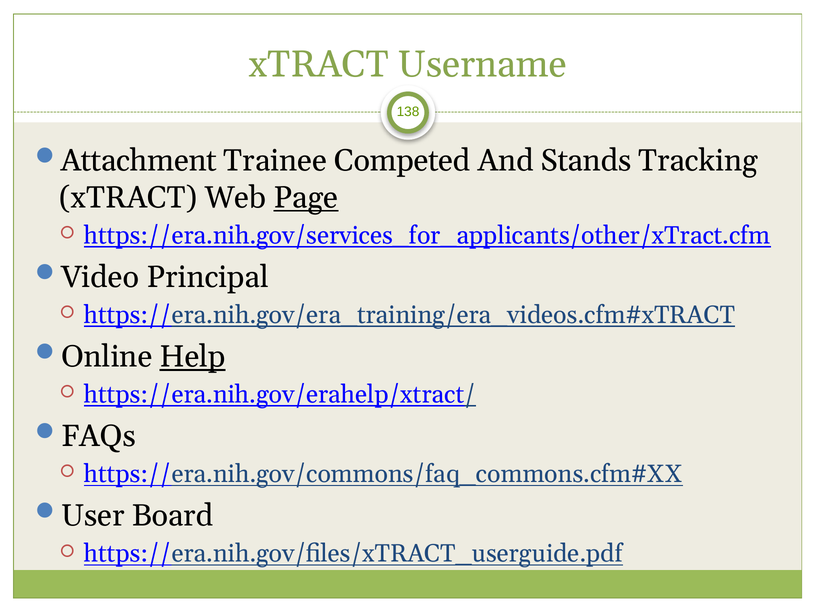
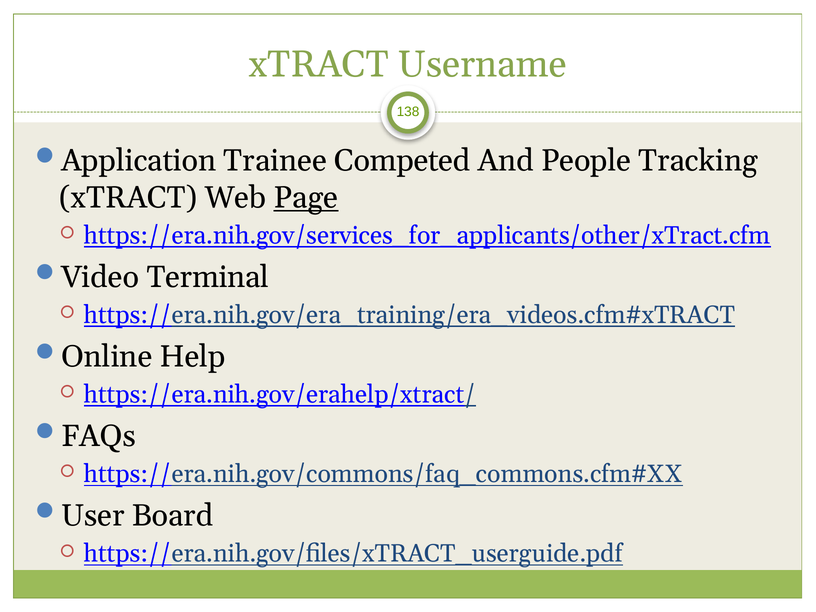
Attachment: Attachment -> Application (139, 161)
Stands: Stands -> People (586, 161)
Principal: Principal -> Terminal (208, 277)
Help underline: present -> none (193, 357)
